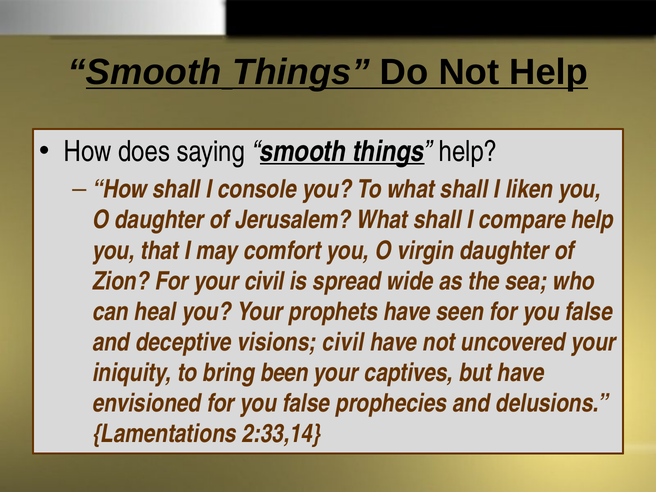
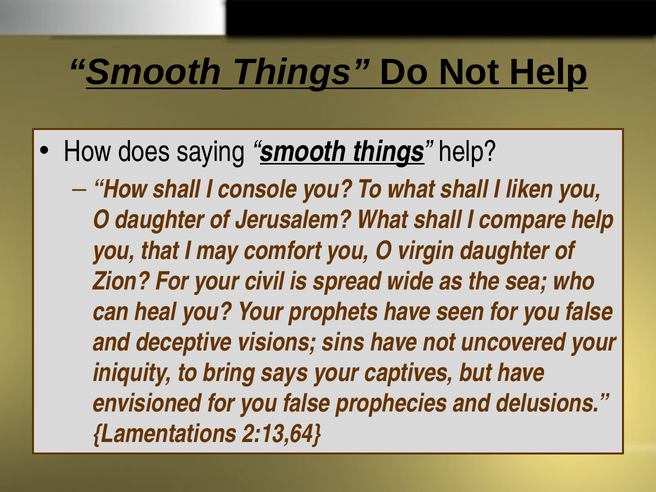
visions civil: civil -> sins (343, 342)
been: been -> says (284, 373)
2:33,14: 2:33,14 -> 2:13,64 (282, 434)
